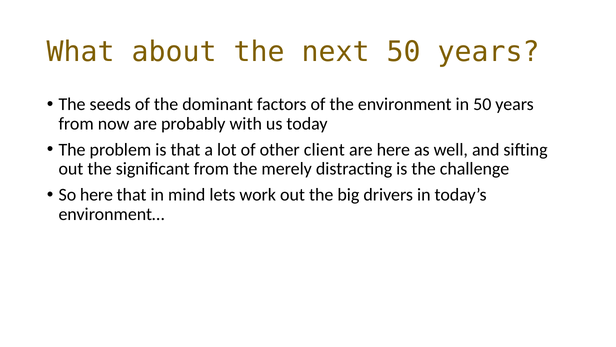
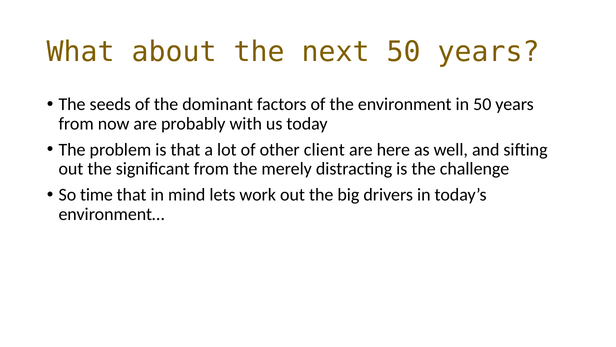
So here: here -> time (96, 195)
